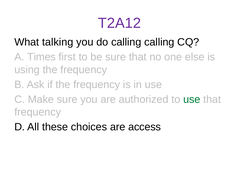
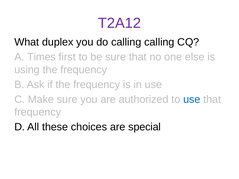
talking: talking -> duplex (58, 42)
use colour: green -> blue (192, 100)
access: access -> special (145, 127)
